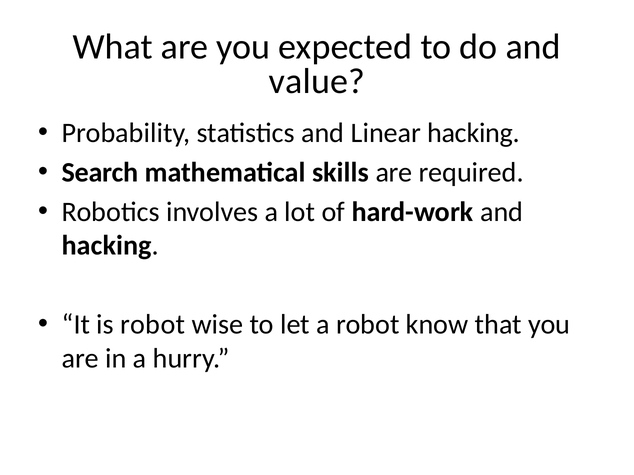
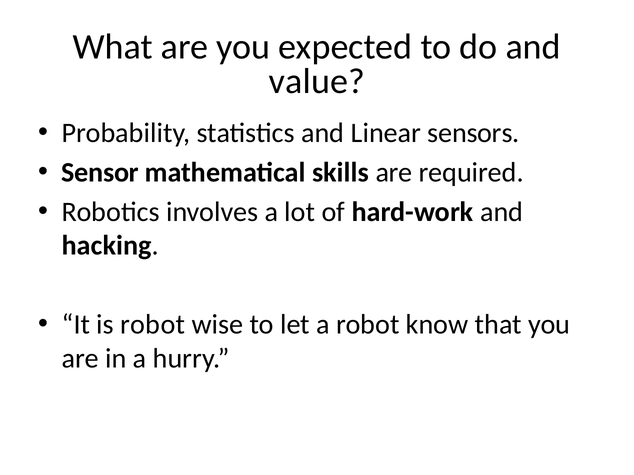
Linear hacking: hacking -> sensors (473, 133)
Search: Search -> Sensor (100, 173)
